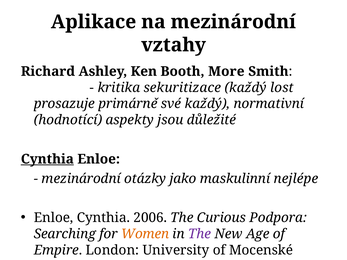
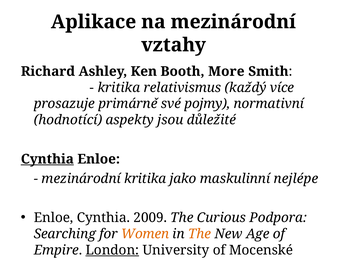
sekuritizace: sekuritizace -> relativismus (182, 88)
lost: lost -> více (282, 88)
své každý: každý -> pojmy (207, 104)
mezinárodní otázky: otázky -> kritika (145, 179)
2006: 2006 -> 2009 (150, 218)
The colour: purple -> orange (200, 234)
London underline: none -> present (112, 250)
